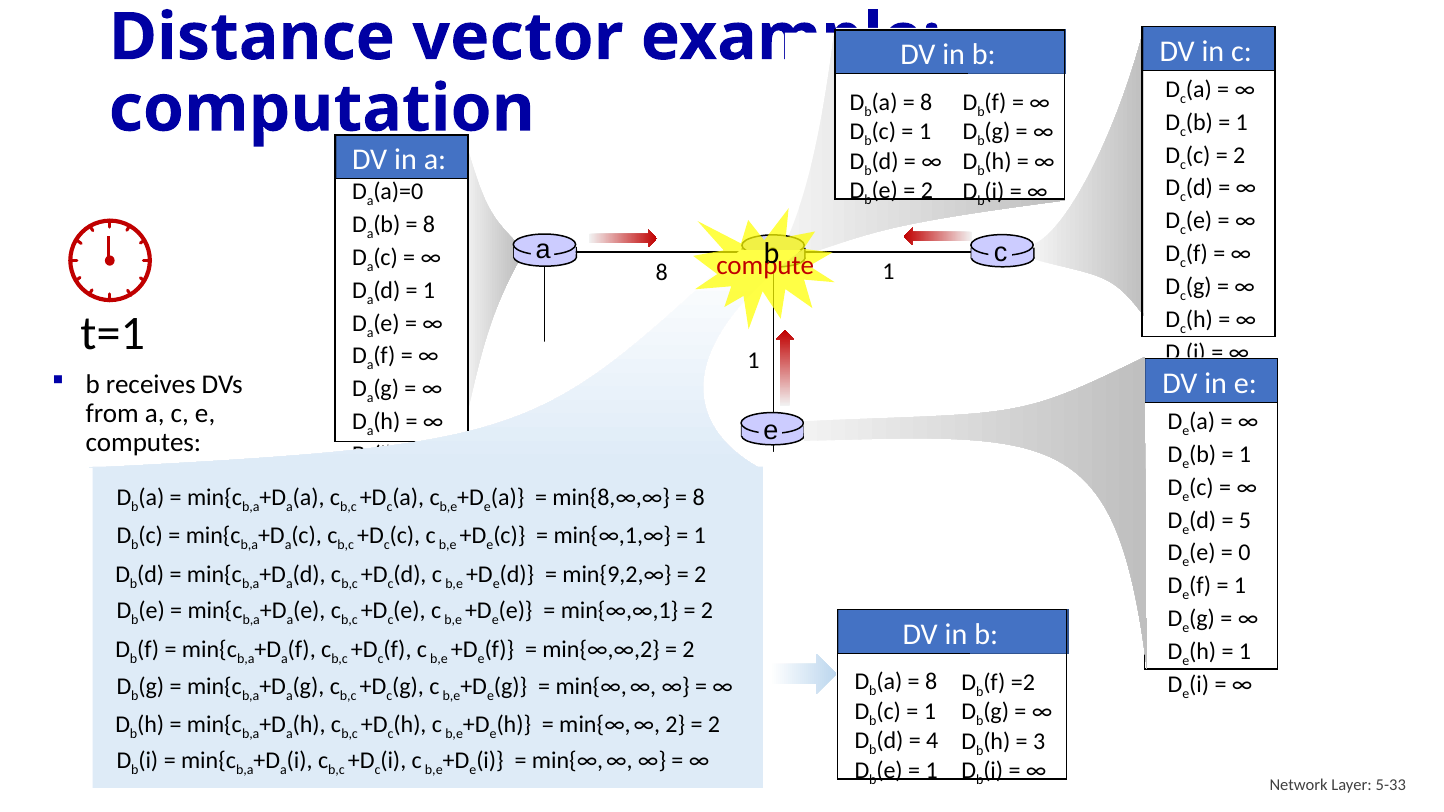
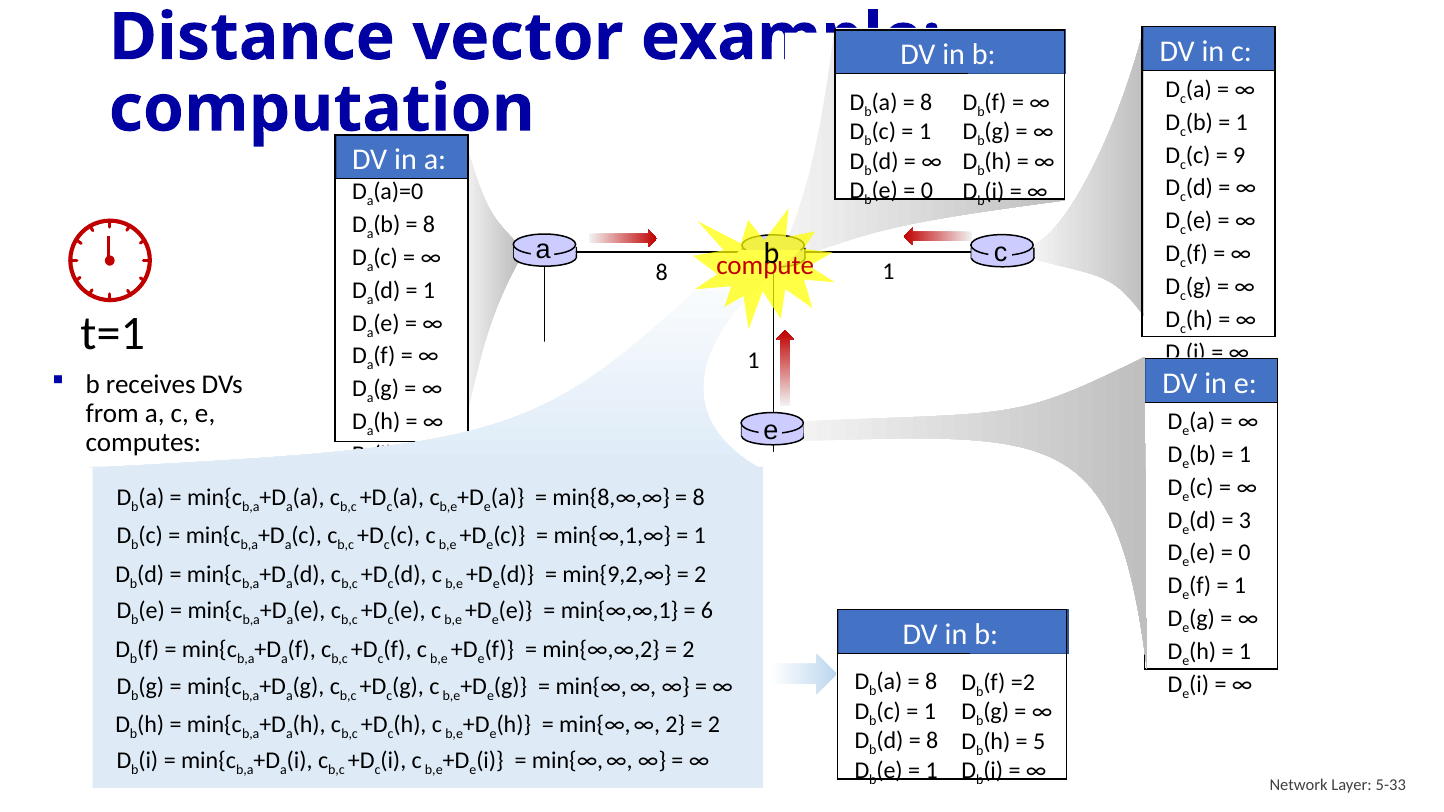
2: 2 -> 9 (1239, 155)
2: 2 -> 0 (927, 191)
5: 5 -> 3 (1245, 520)
2: 2 -> 6 (707, 611)
4: 4 -> 8 (932, 741)
3: 3 -> 5 (1039, 742)
